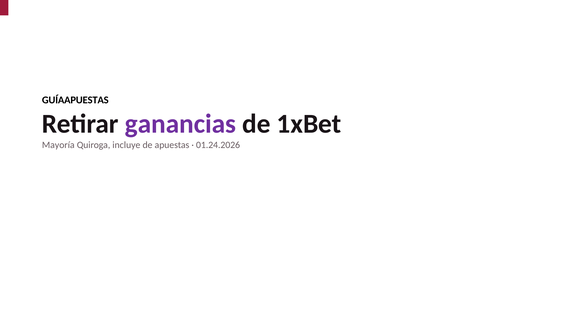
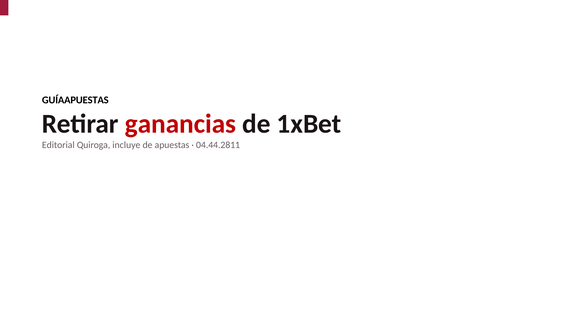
ganancias colour: purple -> red (180, 124)
Mayoría: Mayoría -> Editorial (58, 145)
01.24.2026: 01.24.2026 -> 04.44.2811 (218, 145)
